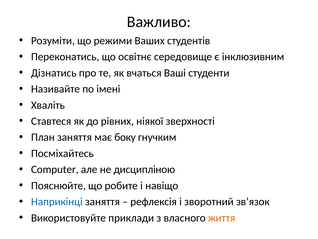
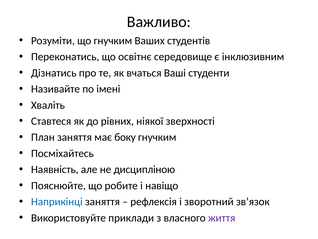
що режими: режими -> гнучким (113, 41)
Computer: Computer -> Наявність (55, 169)
життя colour: orange -> purple (222, 217)
